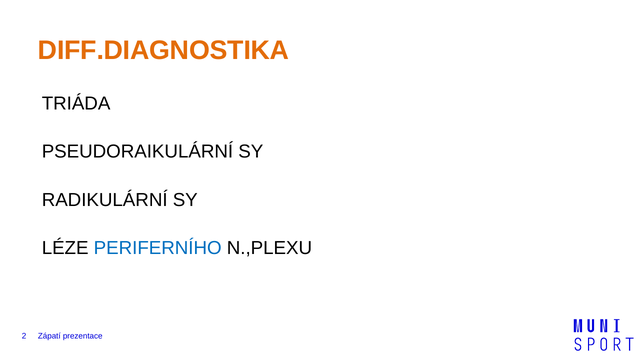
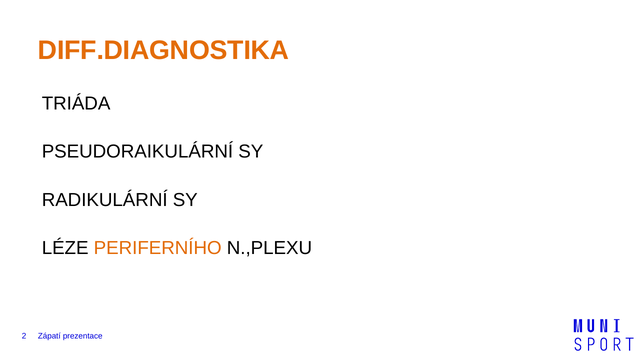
PERIFERNÍHO colour: blue -> orange (158, 248)
